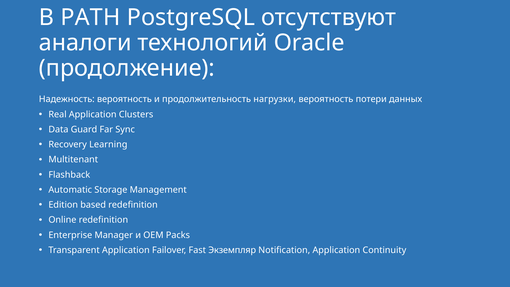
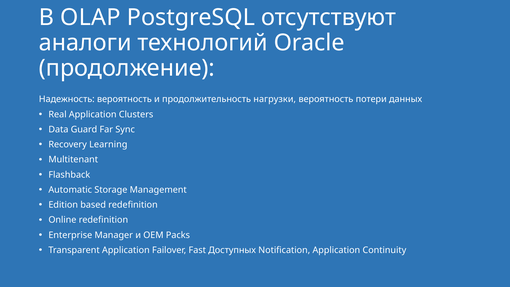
PATH: PATH -> OLAP (90, 18)
Экземпляр: Экземпляр -> Доступных (232, 250)
